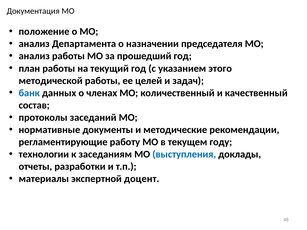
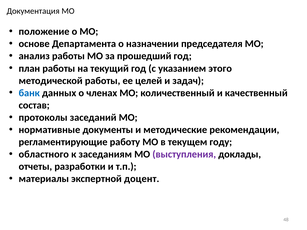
анализ: анализ -> основе (34, 44)
технологии: технологии -> областного (44, 154)
выступления colour: blue -> purple (184, 154)
